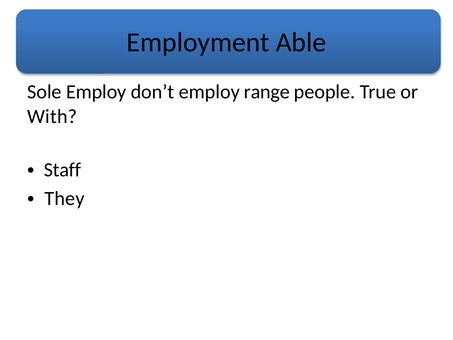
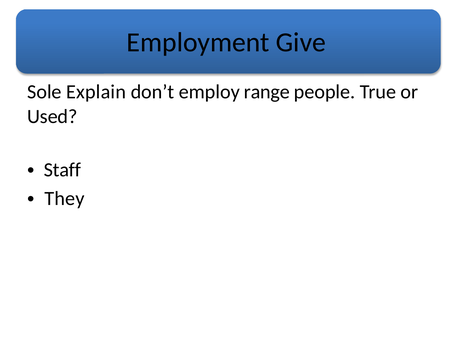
Able: Able -> Give (301, 42)
Sole Employ: Employ -> Explain (96, 92)
With: With -> Used (52, 117)
